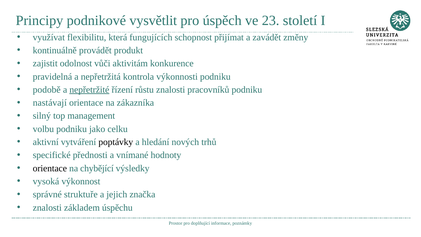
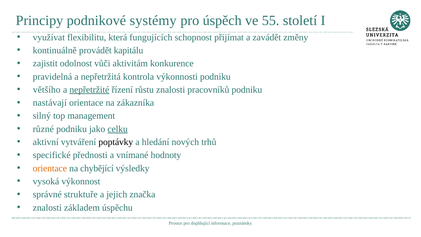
vysvětlit: vysvětlit -> systémy (153, 20)
23: 23 -> 55 (271, 20)
produkt: produkt -> kapitálu (128, 50)
podobě: podobě -> většího (47, 90)
volbu: volbu -> různé (43, 129)
celku underline: none -> present (118, 129)
orientace colour: black -> orange (50, 168)
